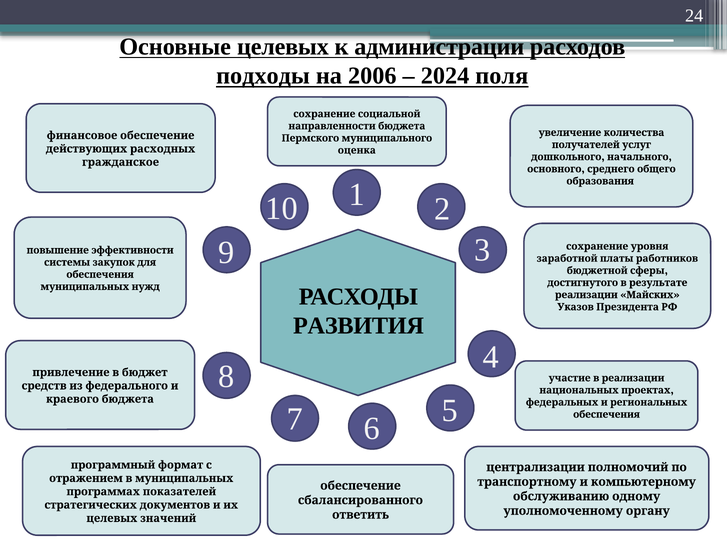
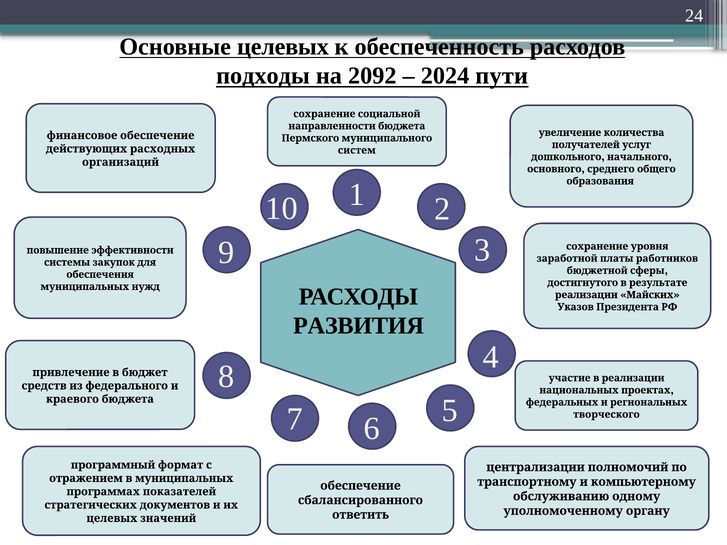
администрации: администрации -> обеспеченность (439, 47)
2006: 2006 -> 2092 (372, 76)
поля: поля -> пути (502, 76)
оценка: оценка -> систем (357, 150)
гражданское: гражданское -> организаций (121, 162)
обеспечения: обеспечения -> творческого (606, 415)
